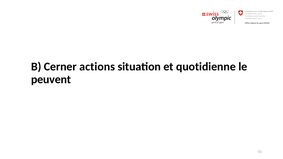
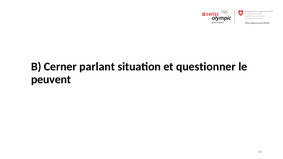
actions: actions -> parlant (97, 67)
quotidienne: quotidienne -> questionner (206, 67)
